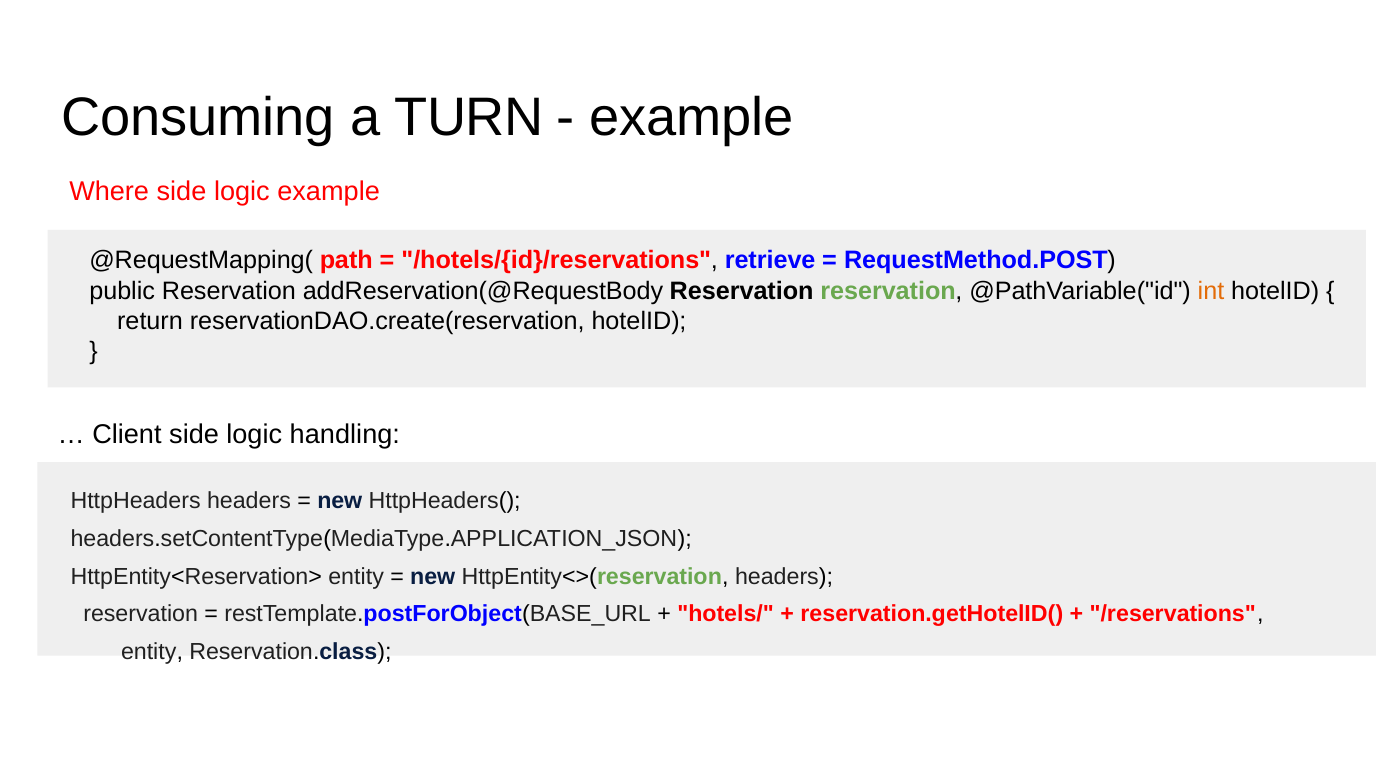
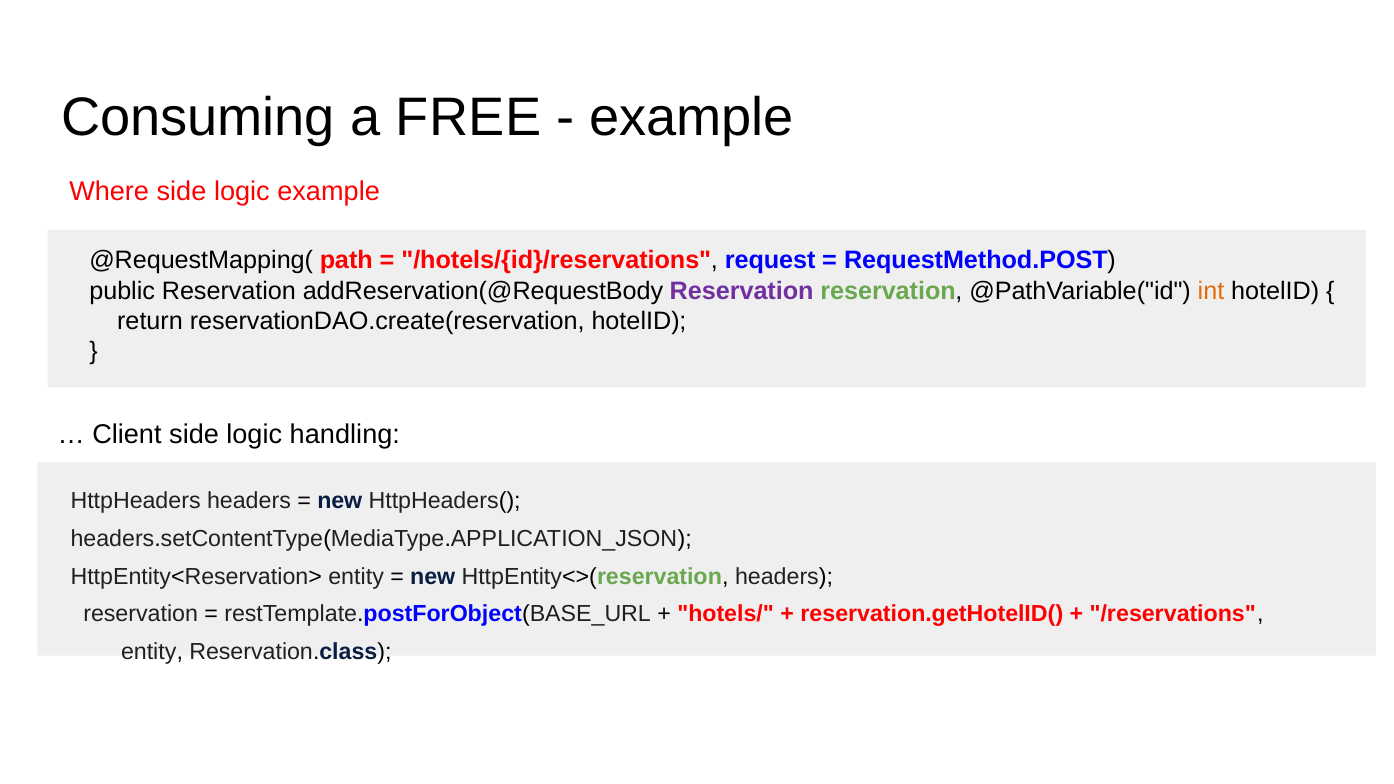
TURN: TURN -> FREE (468, 118)
retrieve: retrieve -> request (770, 261)
Reservation colour: black -> purple (742, 291)
